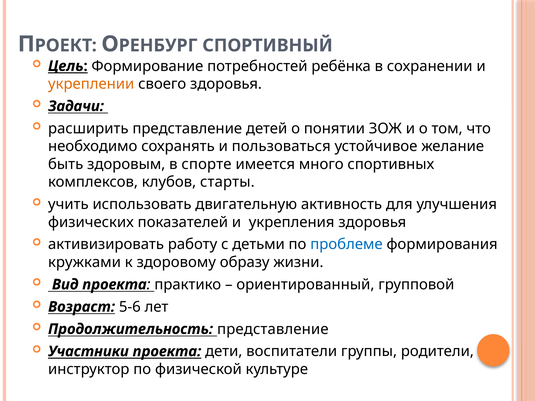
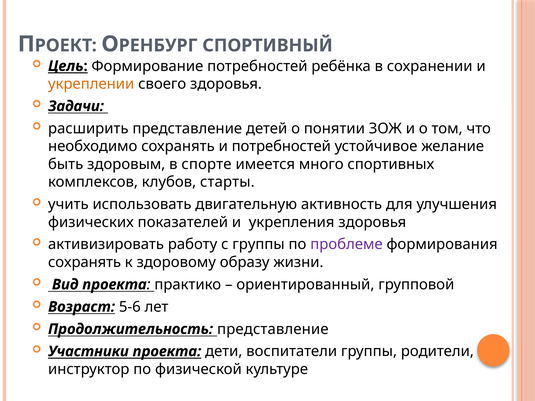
и пользоваться: пользоваться -> потребностей (281, 146)
с детьми: детьми -> группы (258, 245)
проблеме colour: blue -> purple (346, 245)
кружками: кружками -> сохранять (85, 262)
